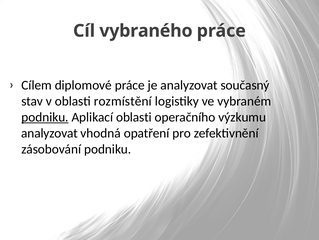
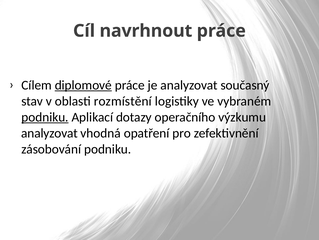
vybraného: vybraného -> navrhnout (146, 31)
diplomové underline: none -> present (83, 85)
Aplikací oblasti: oblasti -> dotazy (134, 117)
